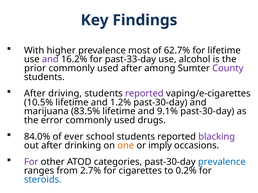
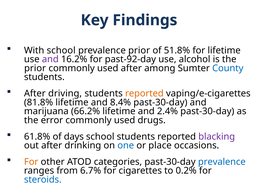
With higher: higher -> school (61, 50)
prevalence most: most -> prior (139, 50)
62.7%: 62.7% -> 51.8% (177, 50)
past-33-day: past-33-day -> past-92-day (130, 59)
County colour: purple -> blue (228, 68)
reported colour: purple -> orange (144, 94)
10.5%: 10.5% -> 81.8% (39, 103)
1.2%: 1.2% -> 8.4% (121, 103)
83.5%: 83.5% -> 66.2% (86, 112)
9.1%: 9.1% -> 2.4% (167, 112)
84.0%: 84.0% -> 61.8% (37, 137)
ever: ever -> days (74, 137)
one colour: orange -> blue (126, 146)
imply: imply -> place (160, 146)
For colour: purple -> orange (31, 162)
2.7%: 2.7% -> 6.7% (91, 171)
